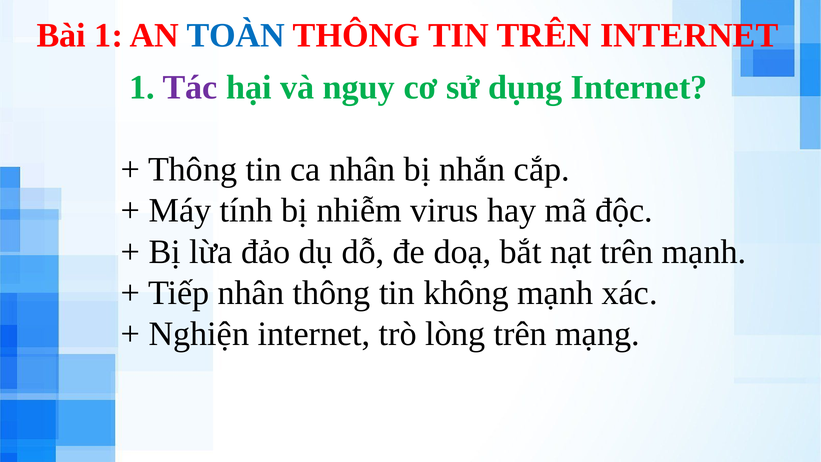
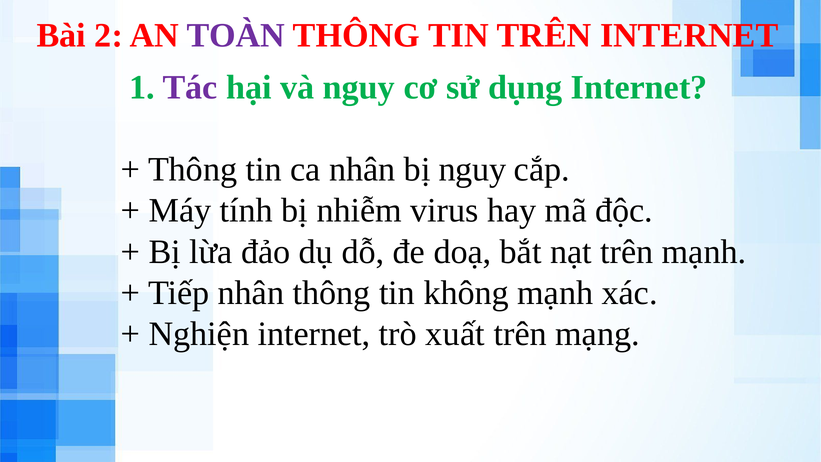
Bài 1: 1 -> 2 (109, 36)
TOÀN colour: blue -> purple (236, 36)
bị nhắn: nhắn -> nguy (472, 170)
lòng: lòng -> xuất (455, 334)
